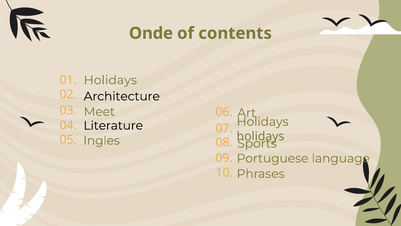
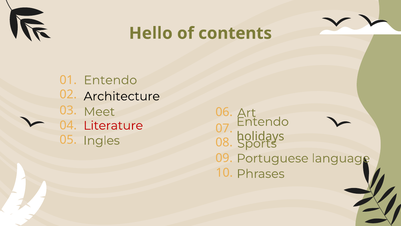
Onde: Onde -> Hello (151, 33)
01 Holidays: Holidays -> Entendo (110, 80)
04 Holidays: Holidays -> Entendo (263, 122)
Literature colour: black -> red (113, 125)
